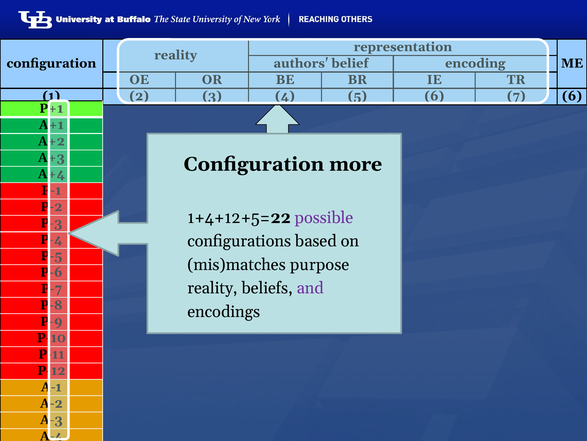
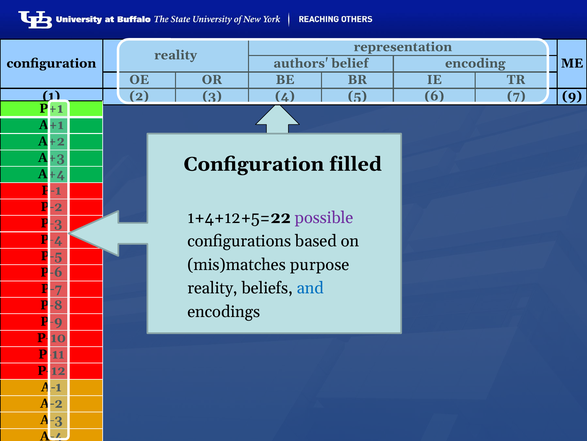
6: 6 -> 9 (572, 96)
more: more -> filled (356, 164)
and colour: purple -> blue (310, 288)
